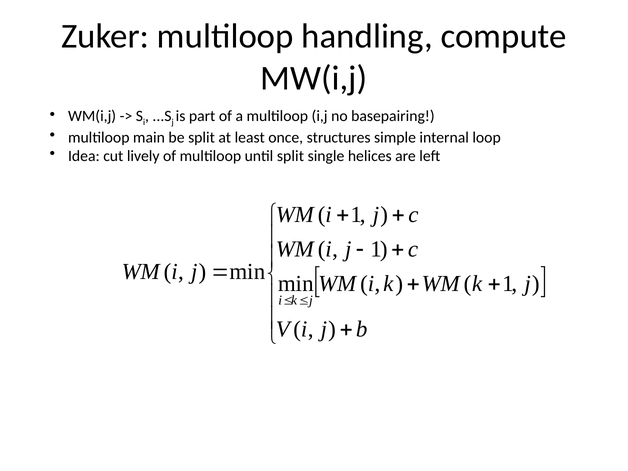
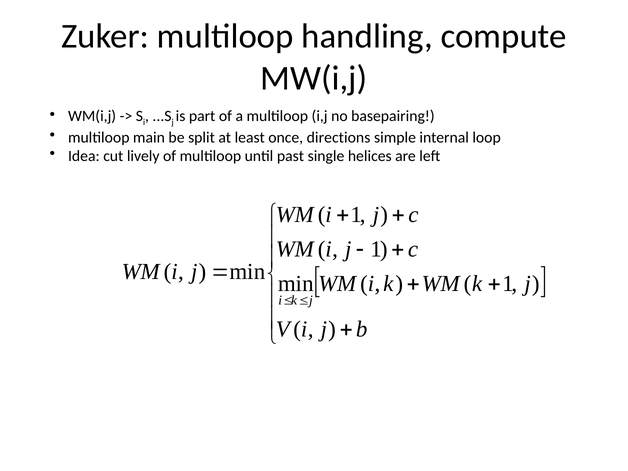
structures: structures -> directions (339, 137)
until split: split -> past (290, 156)
